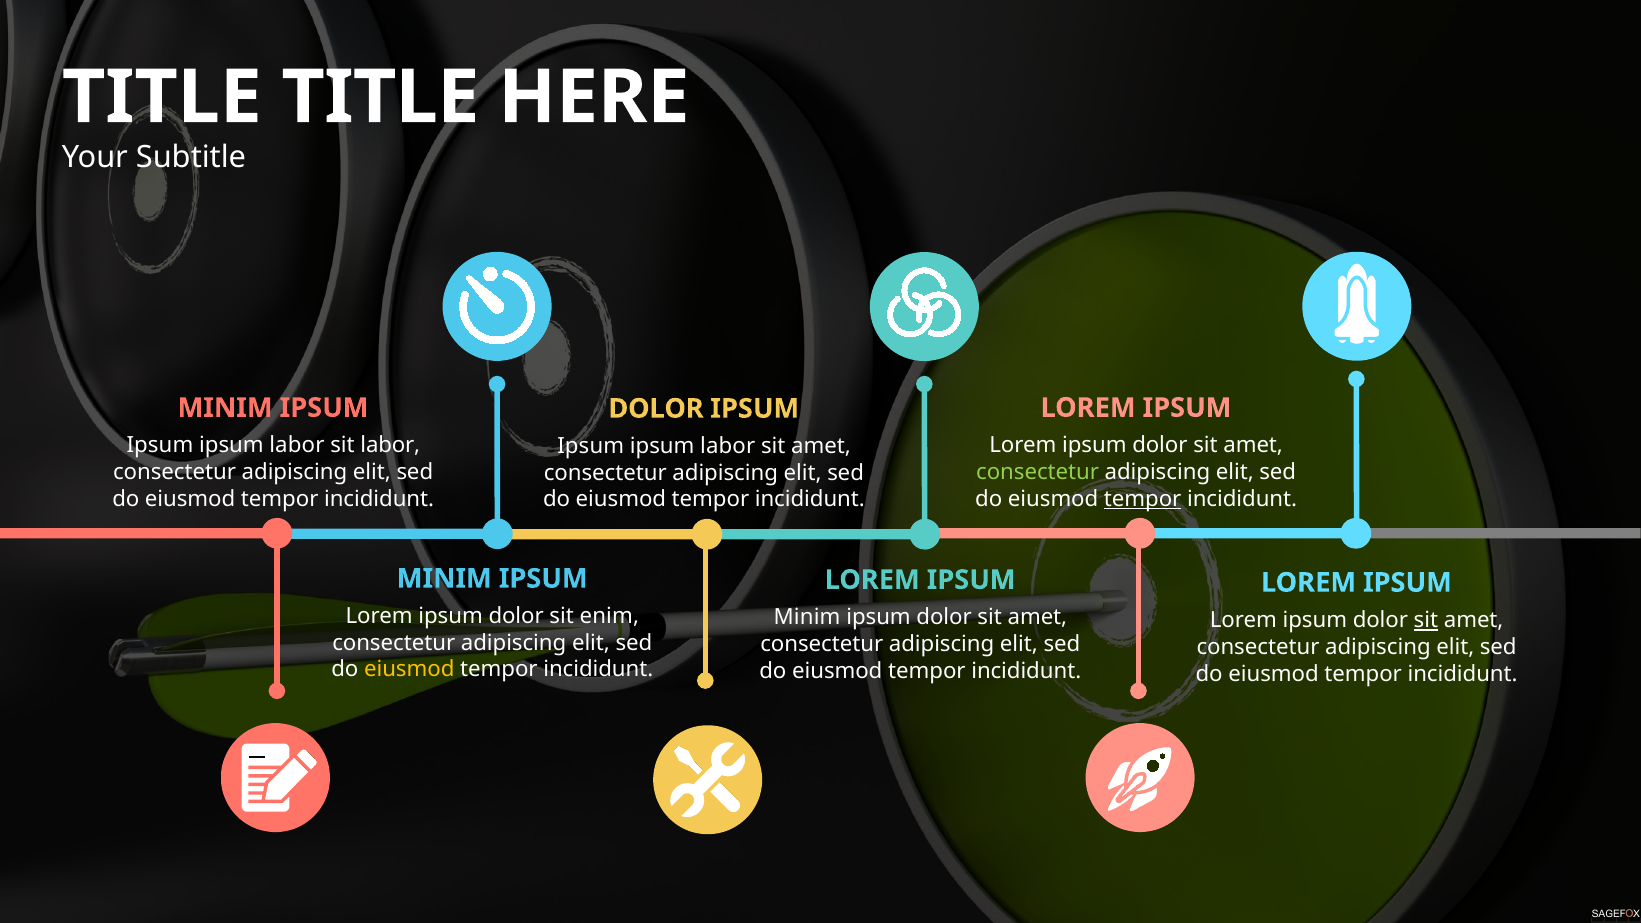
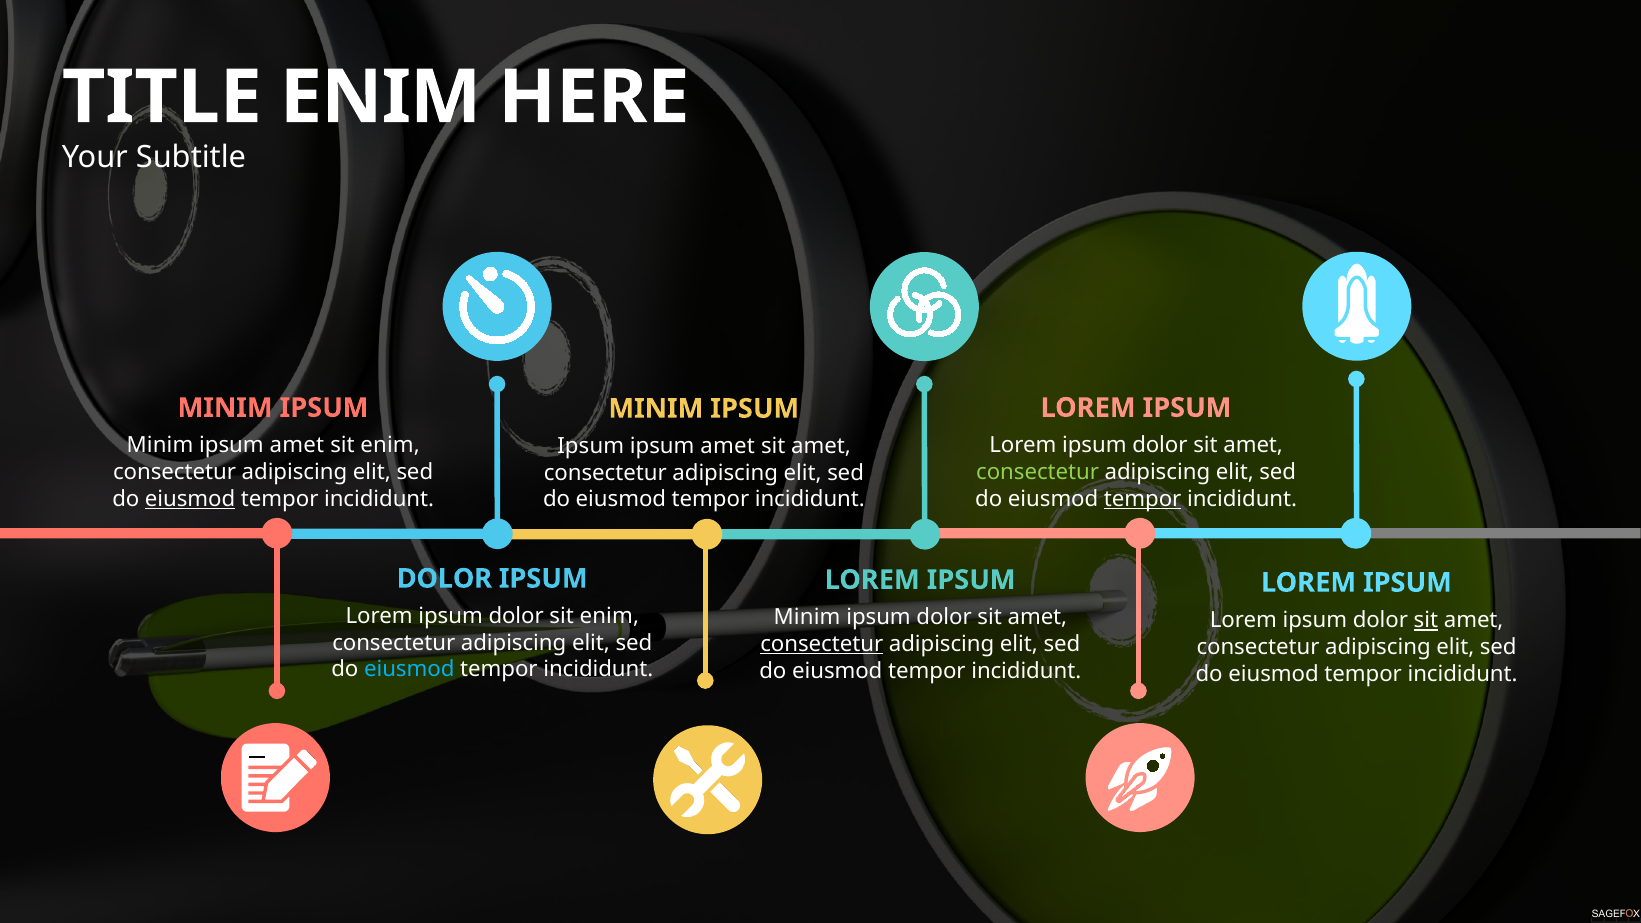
TITLE: TITLE -> ENIM (381, 97)
DOLOR: DOLOR -> MINIM (656, 409)
Ipsum: Ipsum -> Minim (160, 445)
labor: labor -> amet (297, 445)
labor: labor -> enim (390, 445)
labor: labor -> amet (728, 446)
eiusmod underline: none -> present (190, 499)
MINIM: MINIM -> DOLOR (444, 579)
consectetur underline: none -> present (822, 644)
eiusmod colour: yellow -> light blue (409, 670)
